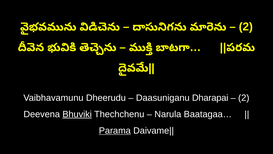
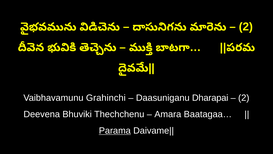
Dheerudu: Dheerudu -> Grahinchi (106, 98)
Bhuviki underline: present -> none (77, 114)
Narula: Narula -> Amara (168, 114)
